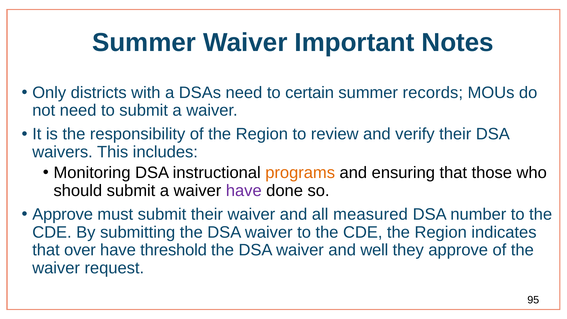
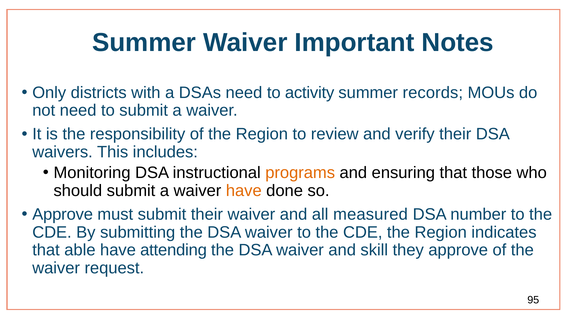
certain: certain -> activity (310, 93)
have colour: purple -> orange (244, 191)
over: over -> able (80, 250)
threshold: threshold -> attending (174, 250)
well: well -> skill (374, 250)
